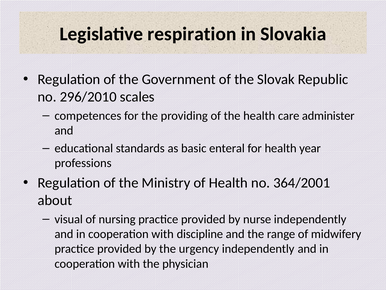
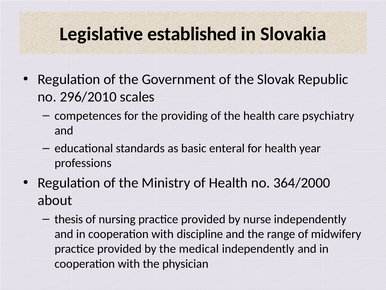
respiration: respiration -> established (192, 34)
administer: administer -> psychiatry (328, 116)
364/2001: 364/2001 -> 364/2000 (302, 183)
visual: visual -> thesis (69, 219)
urgency: urgency -> medical (199, 248)
